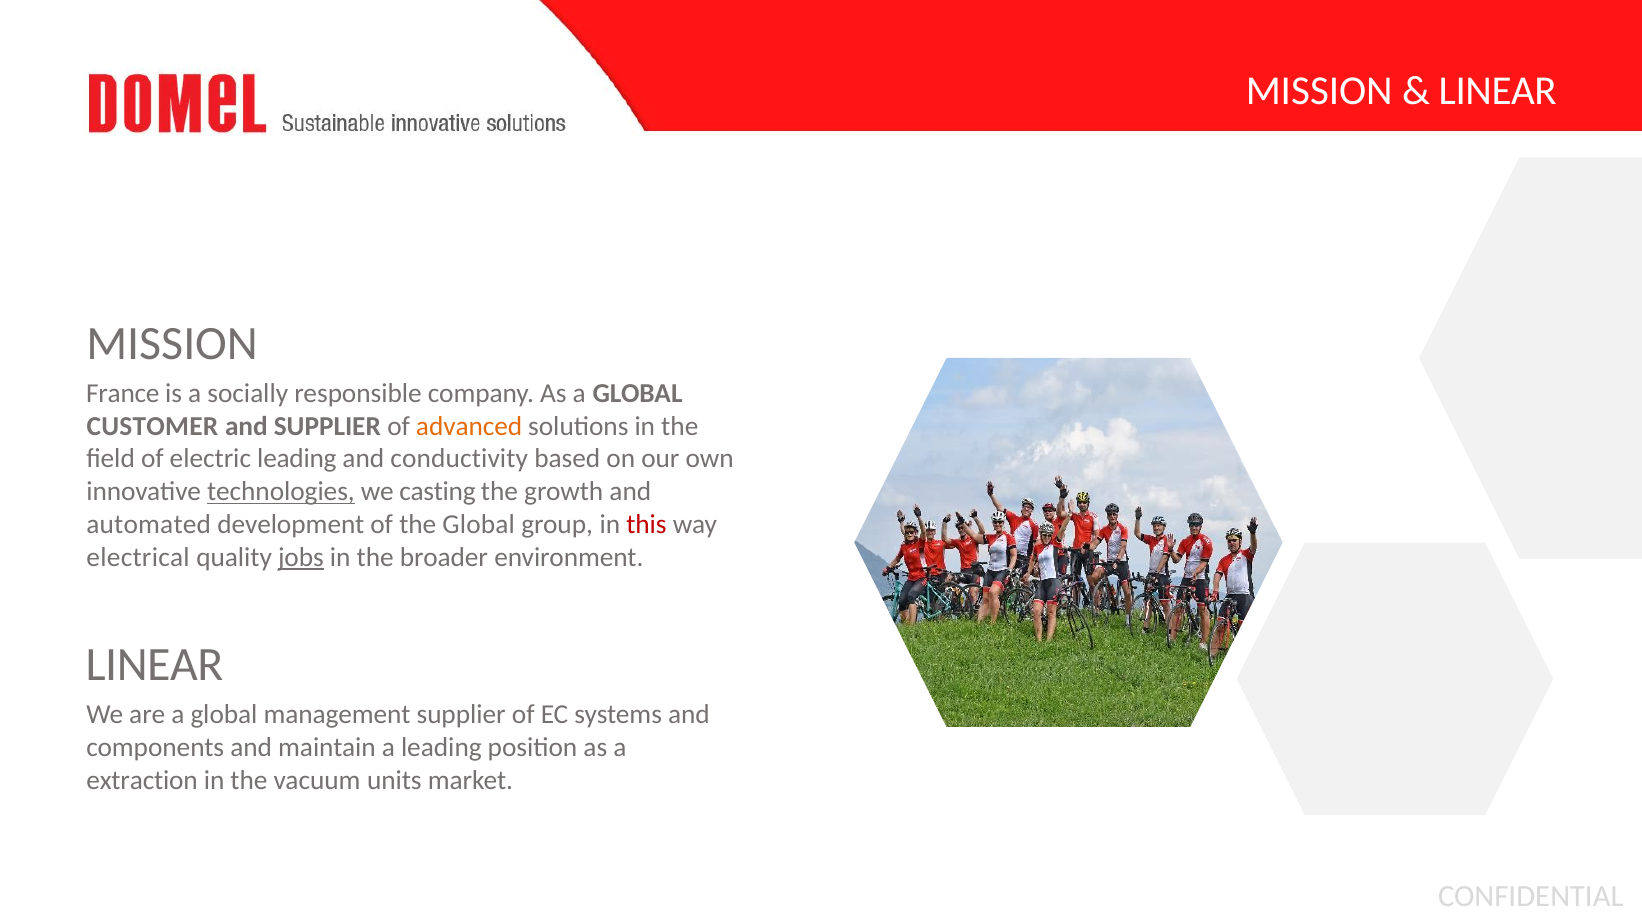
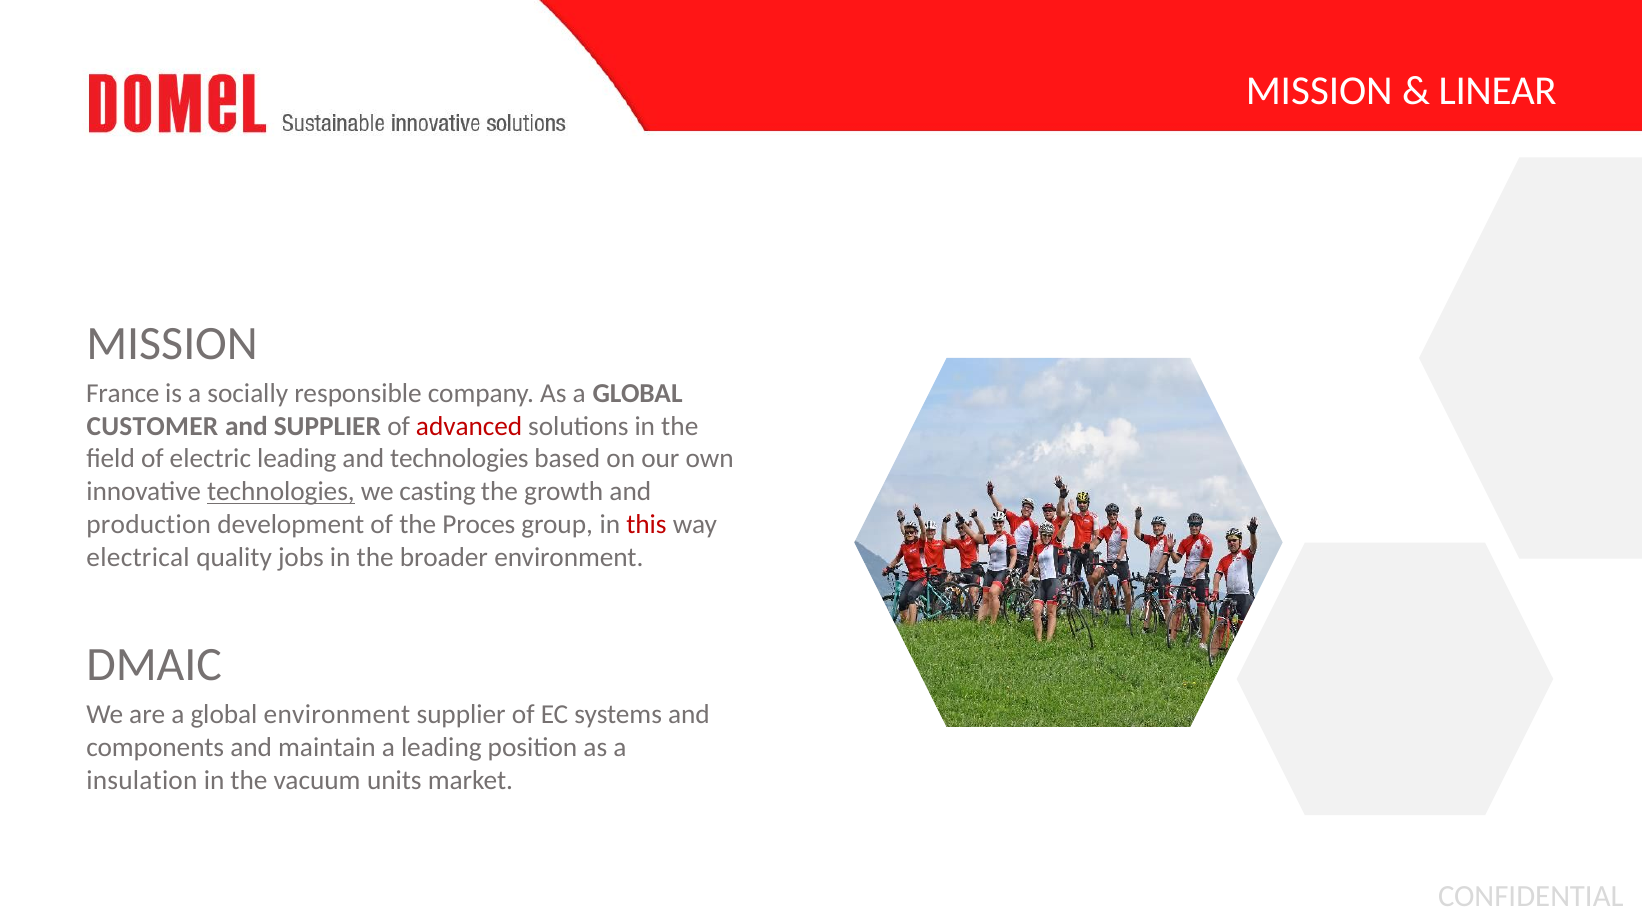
advanced colour: orange -> red (469, 426)
and conductivity: conductivity -> technologies (459, 459)
automated: automated -> production (149, 525)
the Global: Global -> Proces (479, 525)
jobs underline: present -> none (301, 558)
LINEAR: LINEAR -> DMAIC (154, 665)
global management: management -> environment (337, 715)
extraction: extraction -> insulation (142, 781)
